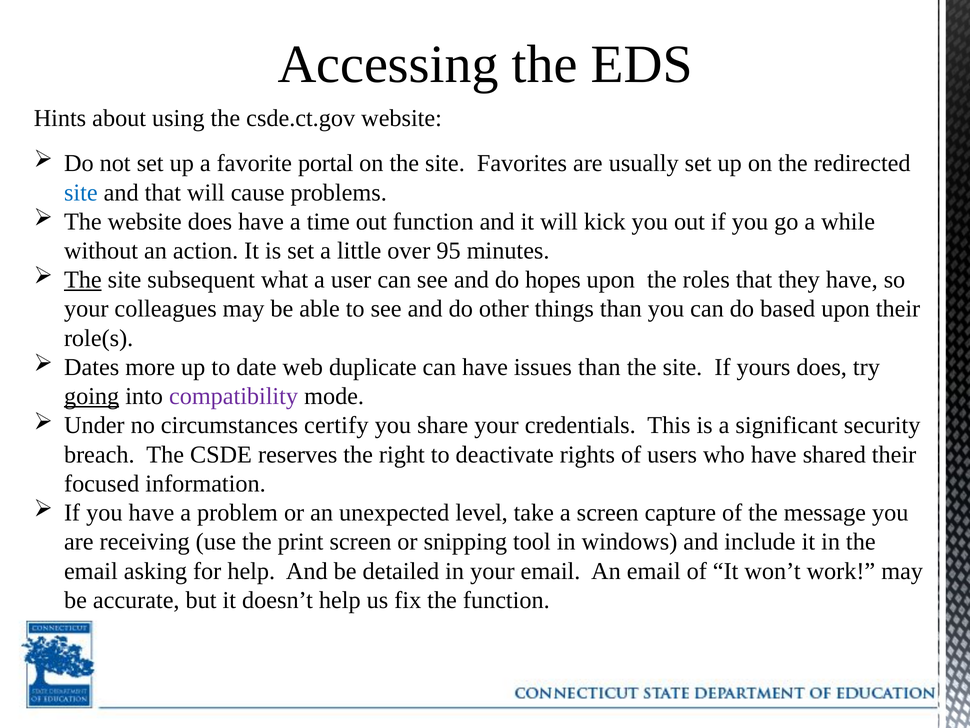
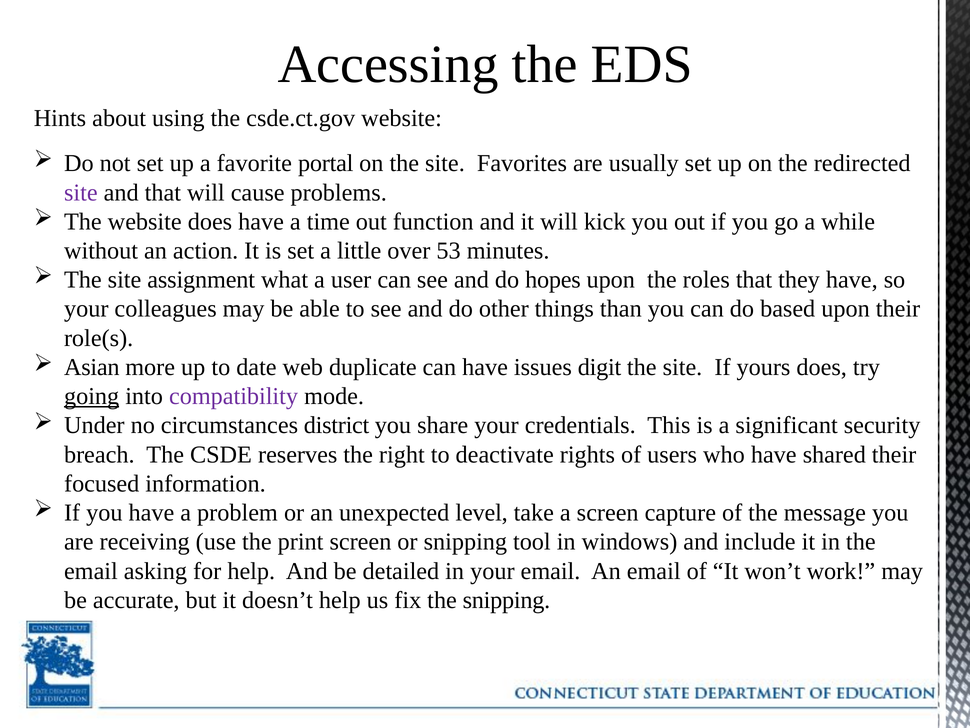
site colour: blue -> purple (81, 192)
95: 95 -> 53 (449, 251)
The underline: present -> none (83, 280)
subsequent: subsequent -> assignment (201, 280)
Dates: Dates -> Asian (92, 367)
issues than: than -> digit (600, 367)
certify: certify -> district (337, 425)
the function: function -> snipping (506, 600)
